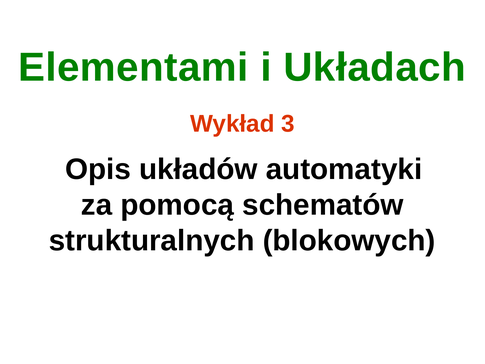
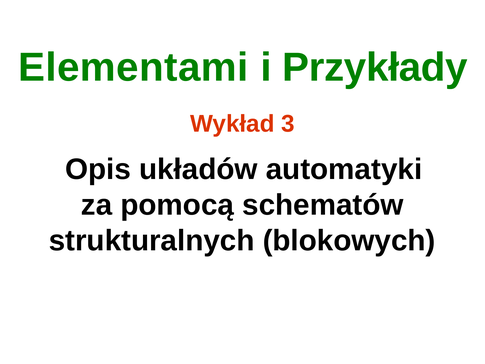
Układach: Układach -> Przykłady (375, 67)
